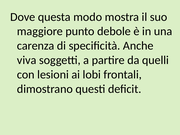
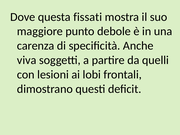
modo: modo -> fissati (88, 17)
